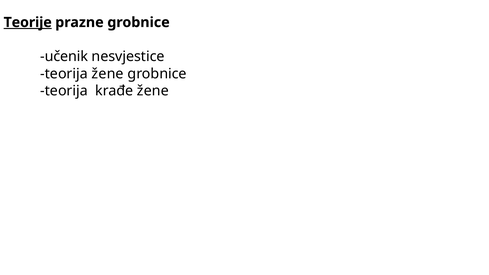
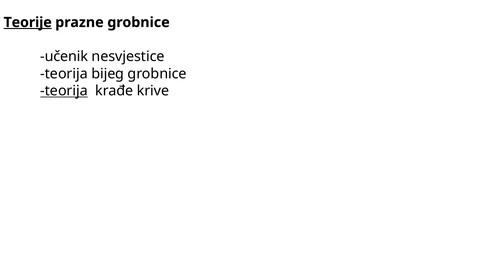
teorija žene: žene -> bijeg (108, 74)
teorija underline: none -> present (64, 91)
krađe žene: žene -> krive (153, 91)
